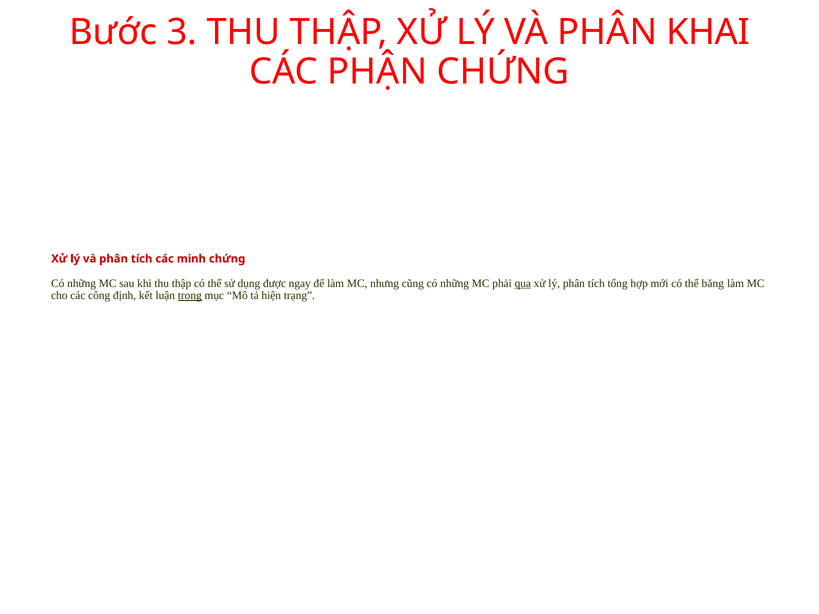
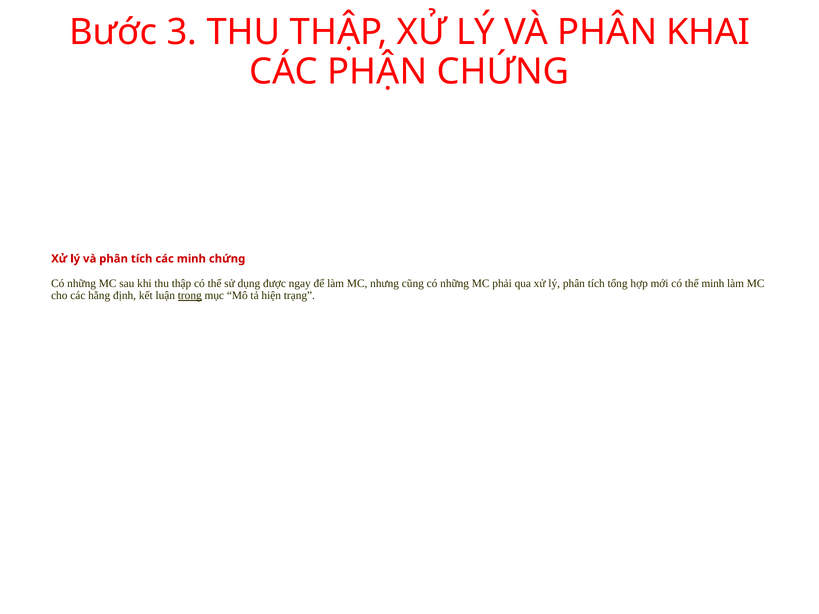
qua underline: present -> none (523, 283)
thể băng: băng -> minh (713, 283)
công: công -> hằng (99, 296)
